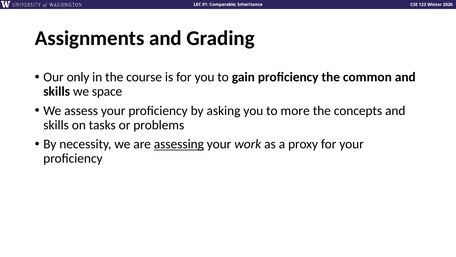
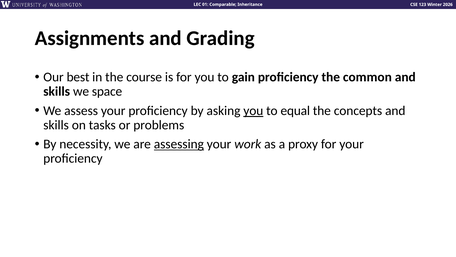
only: only -> best (78, 77)
you underline: none -> present (253, 111)
more: more -> equal (295, 111)
